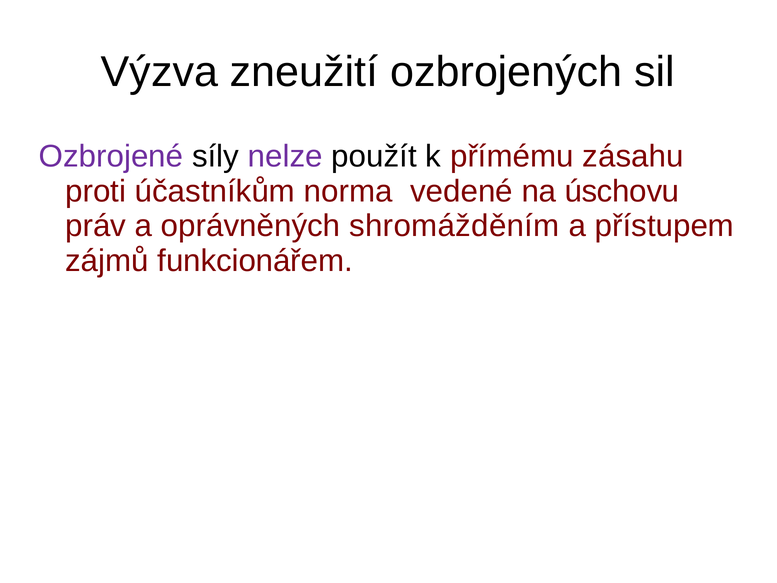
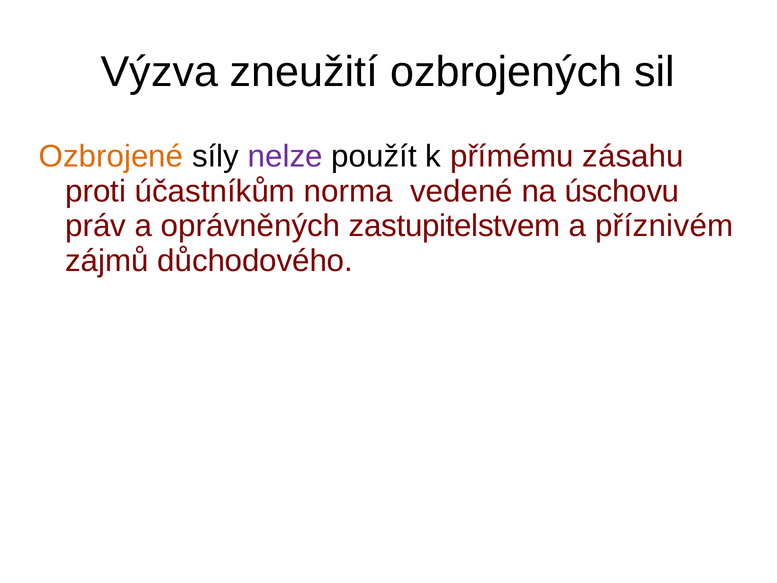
Ozbrojené colour: purple -> orange (111, 156)
shromážděním: shromážděním -> zastupitelstvem (455, 226)
přístupem: přístupem -> příznivém (664, 226)
funkcionářem: funkcionářem -> důchodového (255, 261)
